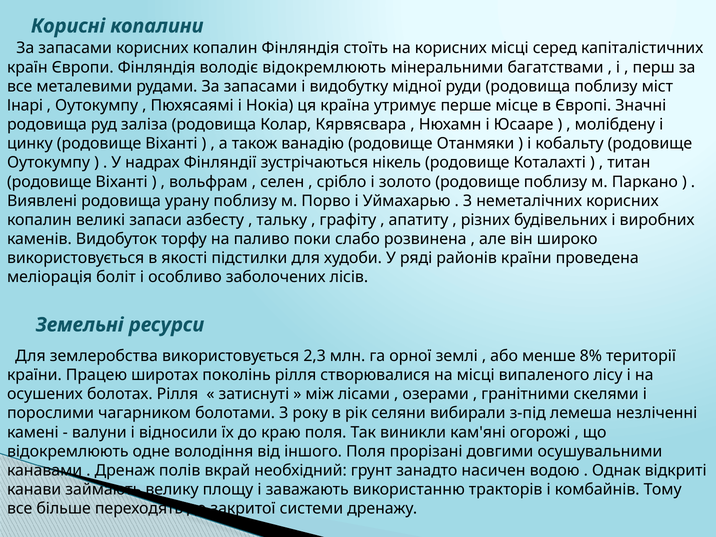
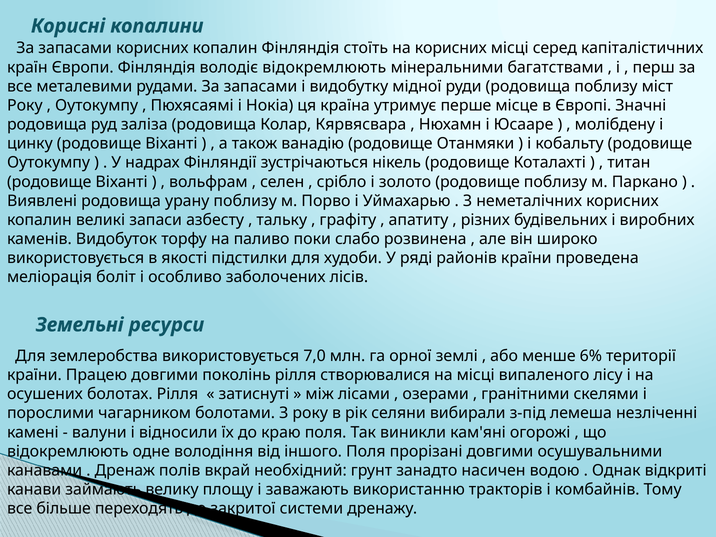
Інарі: Інарі -> Року (25, 105)
2,3: 2,3 -> 7,0 (315, 356)
8%: 8% -> 6% (591, 356)
Працею широтах: широтах -> довгими (165, 375)
